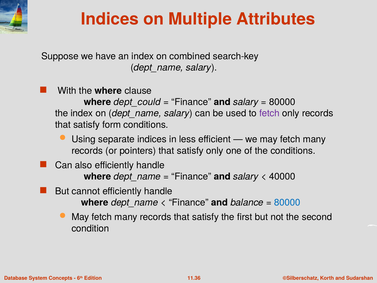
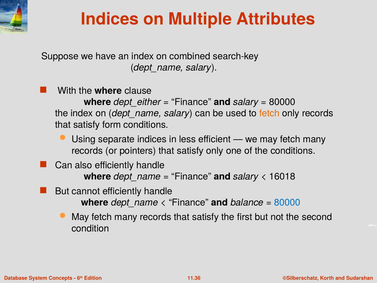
dept_could: dept_could -> dept_either (137, 102)
fetch colour: purple -> orange (269, 113)
40000: 40000 -> 16018 (282, 176)
